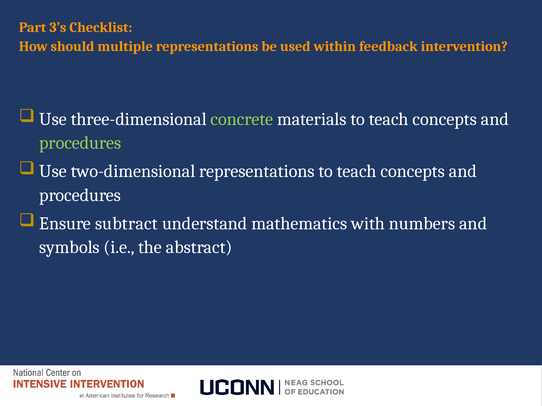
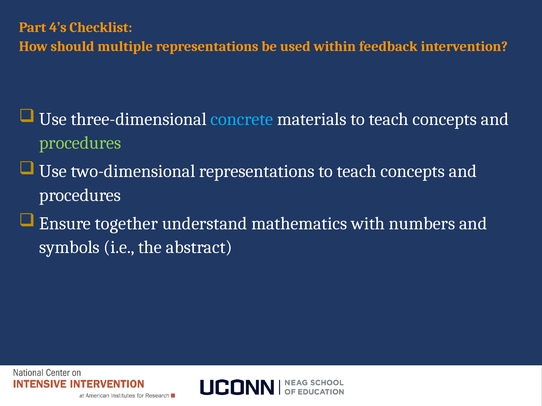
3’s: 3’s -> 4’s (58, 28)
concrete colour: light green -> light blue (242, 119)
subtract: subtract -> together (126, 224)
